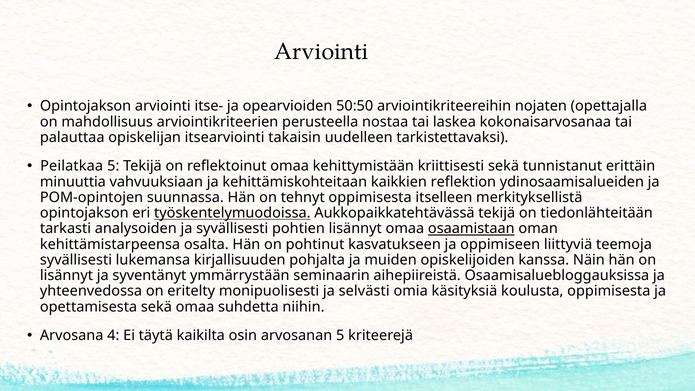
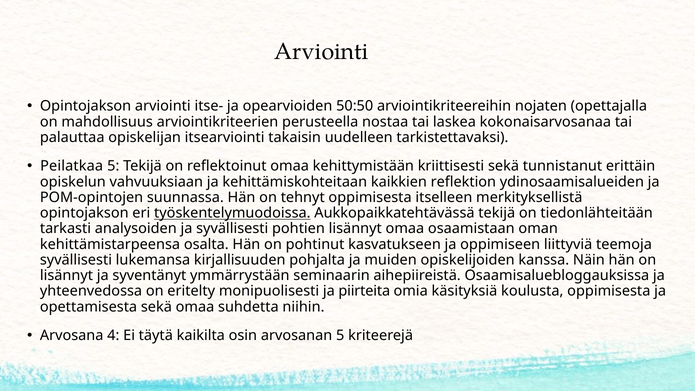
minuuttia: minuuttia -> opiskelun (73, 182)
osaamistaan underline: present -> none (471, 229)
selvästi: selvästi -> piirteita (364, 291)
